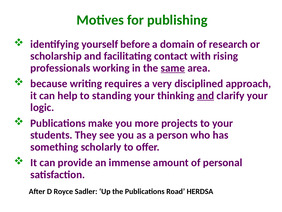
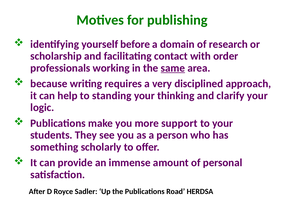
rising: rising -> order (226, 56)
and underline: present -> none (206, 95)
projects: projects -> support (179, 123)
